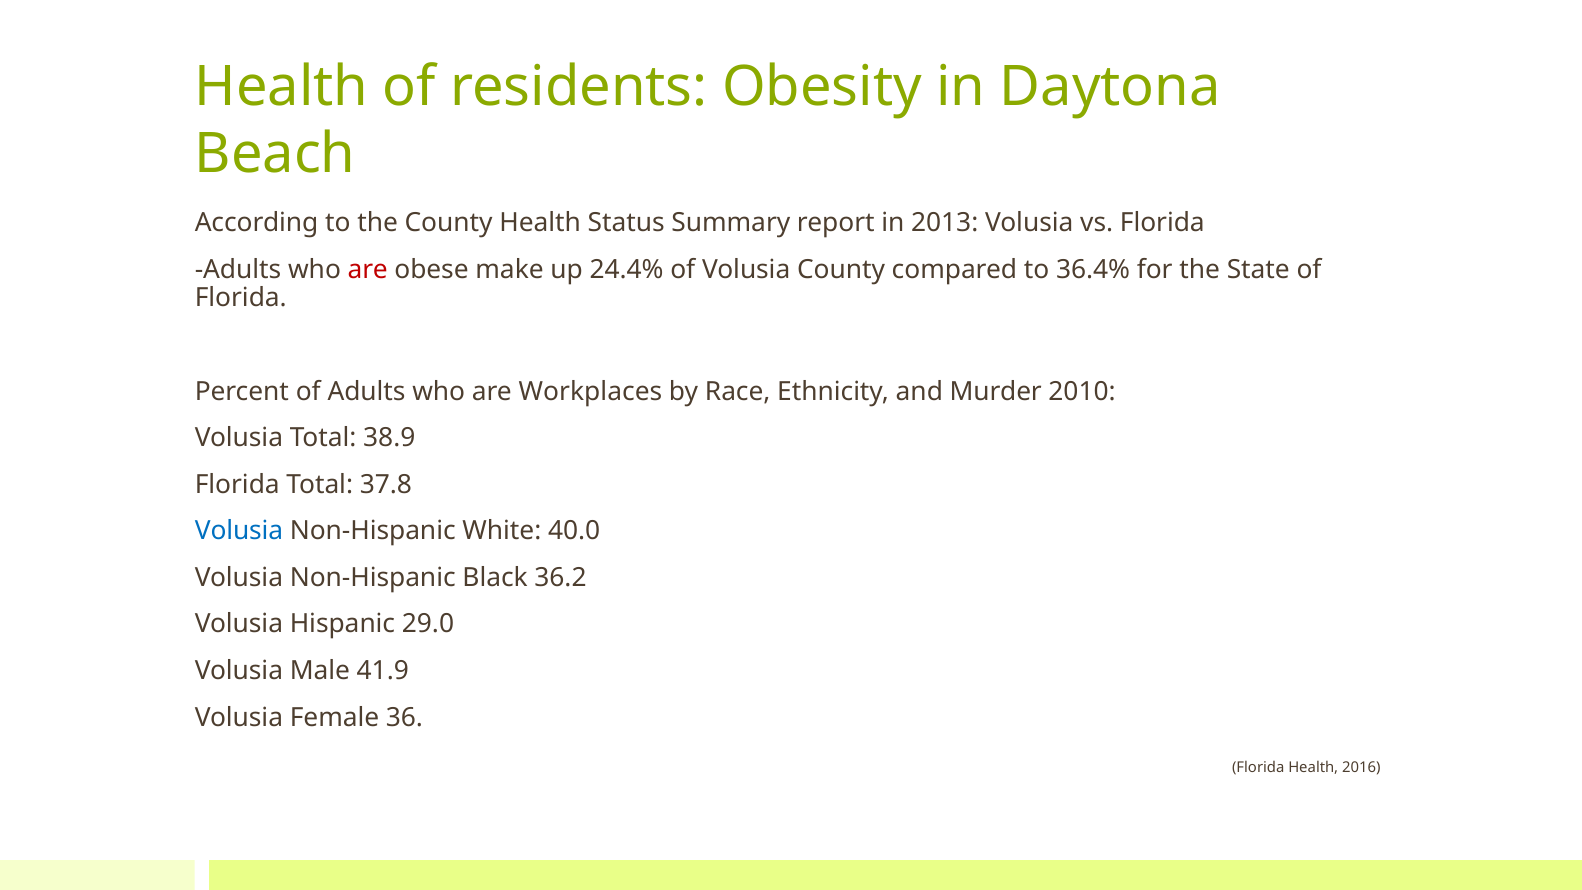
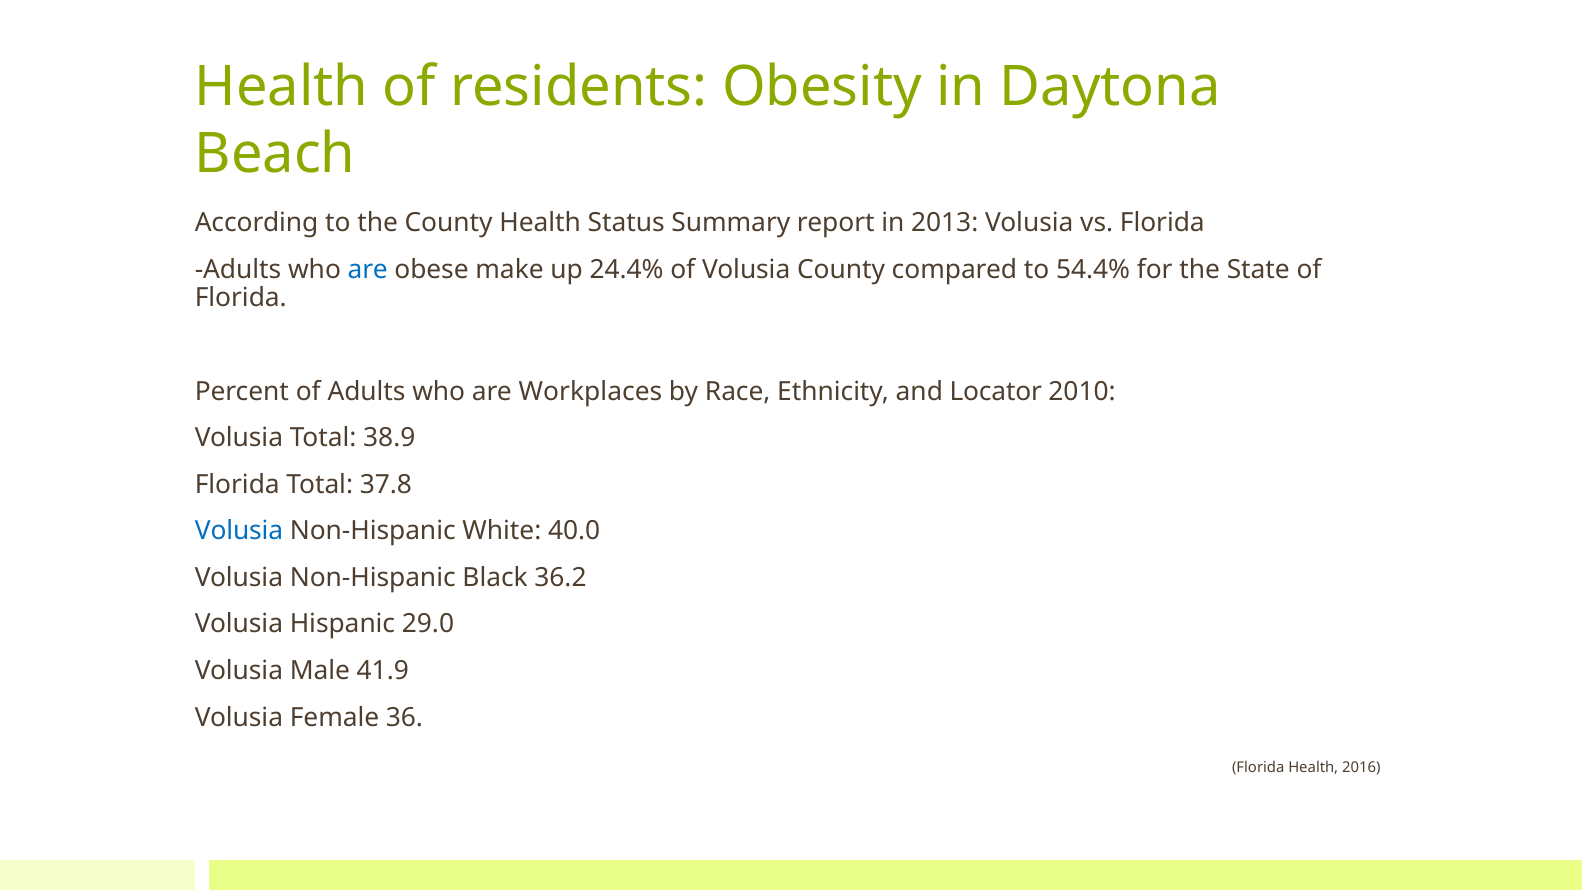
are colour: red -> blue (368, 270)
36.4%: 36.4% -> 54.4% (1093, 270)
Murder: Murder -> Locator (996, 391)
